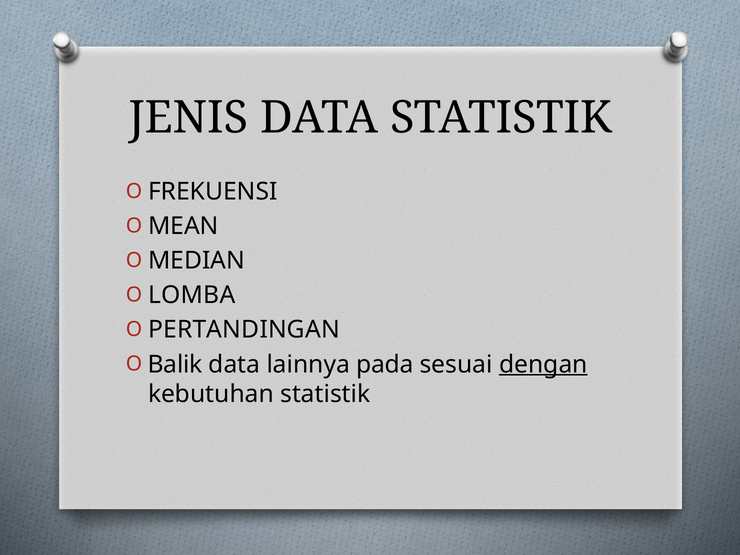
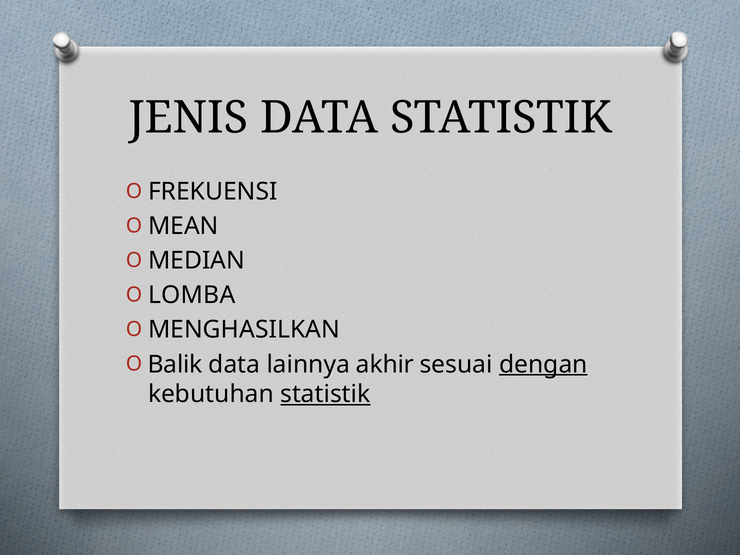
PERTANDINGAN: PERTANDINGAN -> MENGHASILKAN (244, 330)
pada: pada -> akhir (385, 364)
statistik underline: none -> present (325, 394)
